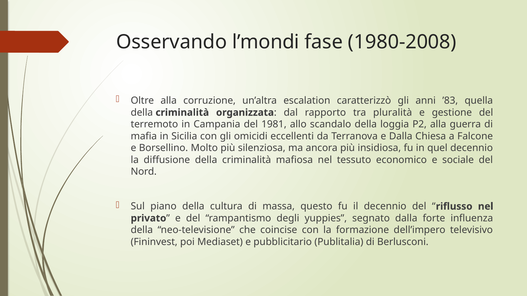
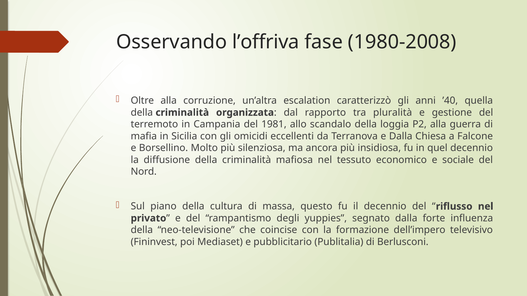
l’mondi: l’mondi -> l’offriva (266, 42)
’83: ’83 -> ’40 (450, 101)
